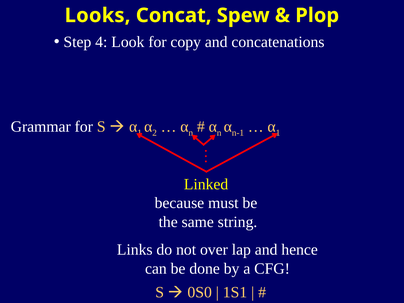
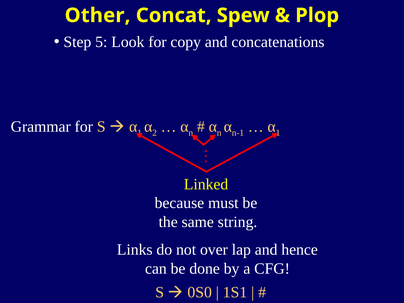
Looks: Looks -> Other (98, 15)
4: 4 -> 5 (101, 42)
